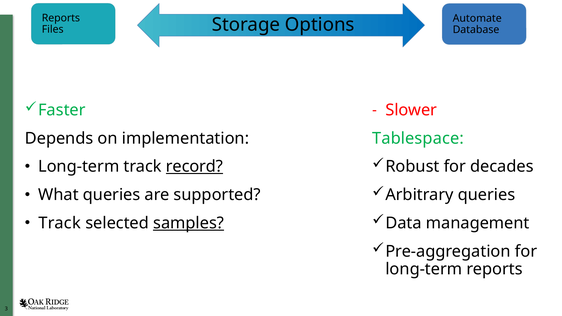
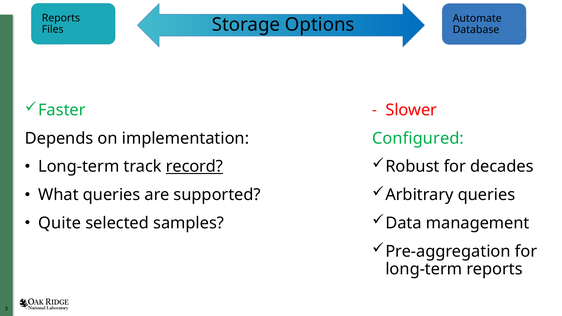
Tablespace: Tablespace -> Configured (418, 138)
Track: Track -> Quite (60, 223)
samples underline: present -> none (189, 223)
